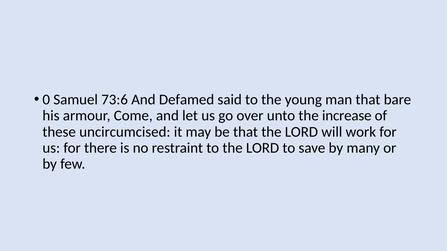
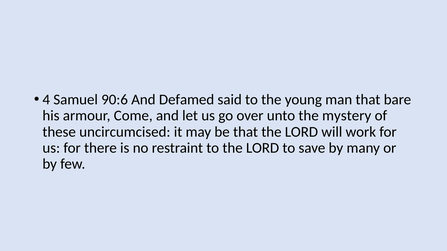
0: 0 -> 4 (46, 100)
73:6: 73:6 -> 90:6 (115, 100)
increase: increase -> mystery (347, 116)
